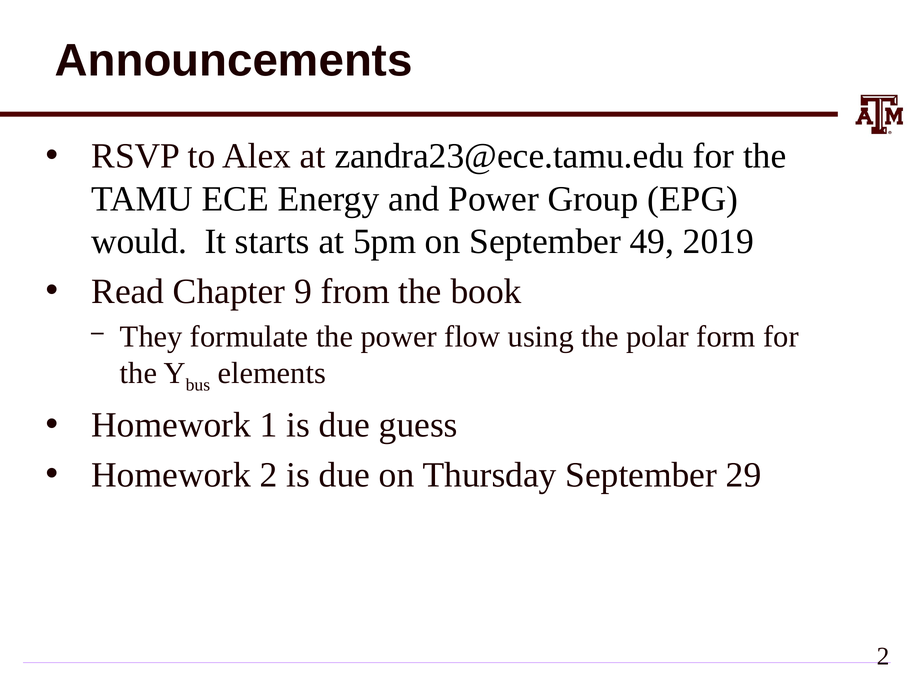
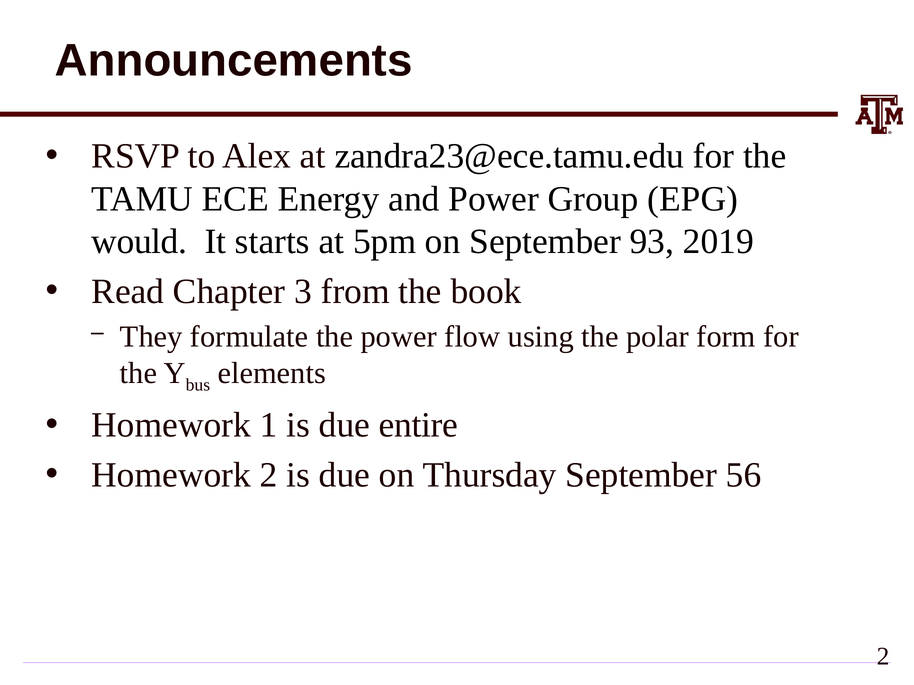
49: 49 -> 93 (652, 242)
9: 9 -> 3 (303, 292)
guess: guess -> entire (418, 426)
29: 29 -> 56 (744, 475)
